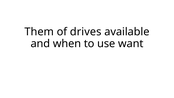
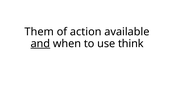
drives: drives -> action (86, 32)
and underline: none -> present (40, 43)
want: want -> think (131, 43)
